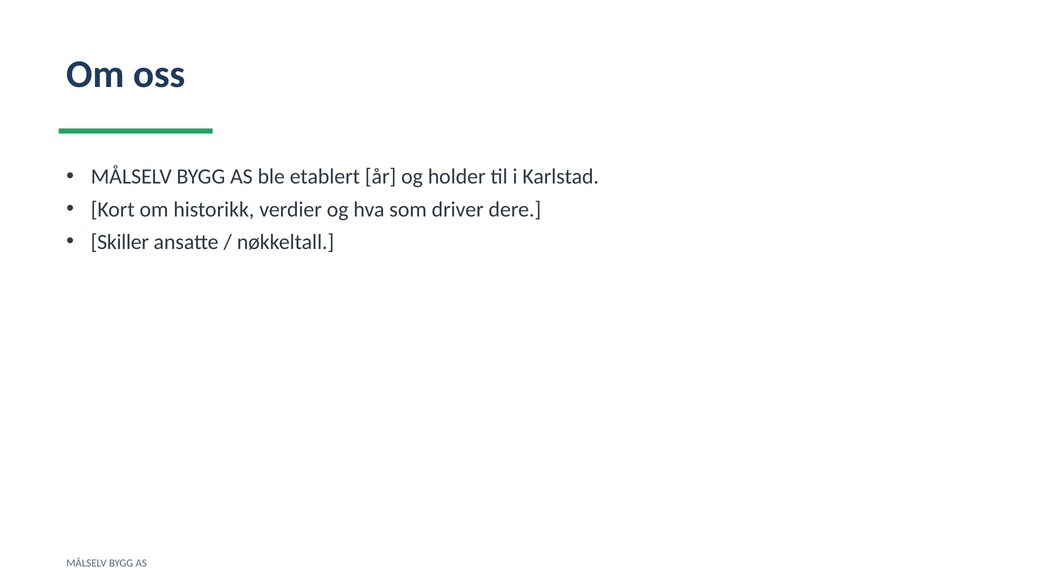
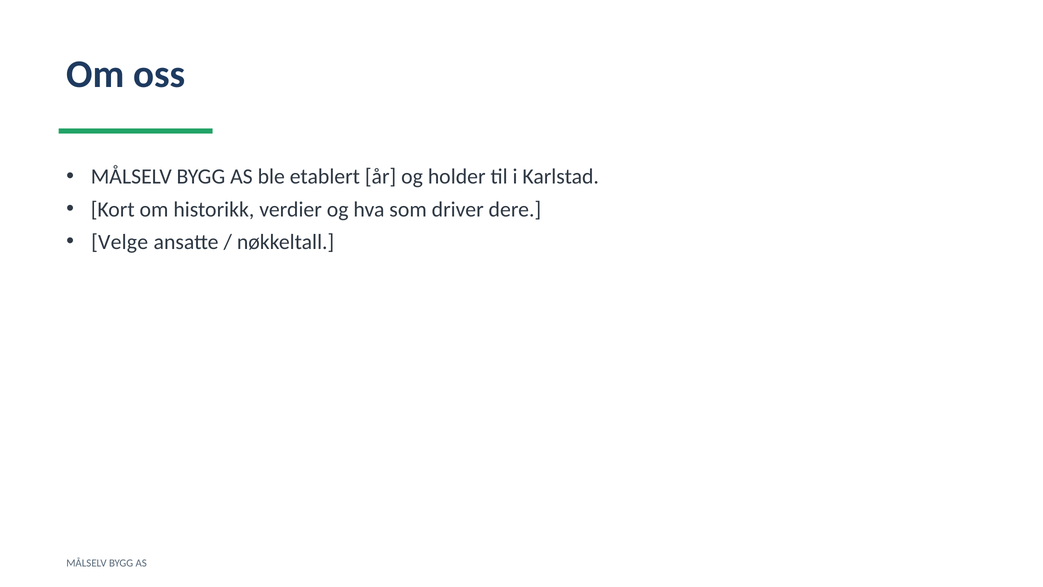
Skiller: Skiller -> Velge (120, 242)
